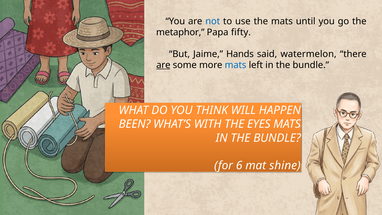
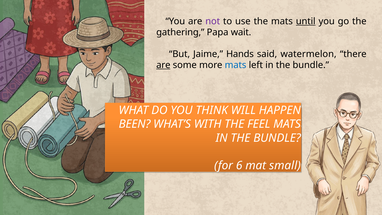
not colour: blue -> purple (213, 21)
until underline: none -> present (306, 21)
metaphor: metaphor -> gathering (180, 32)
fifty: fifty -> wait (241, 32)
EYES: EYES -> FEEL (259, 124)
shine: shine -> small (285, 165)
